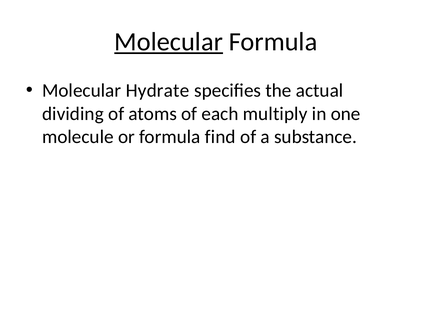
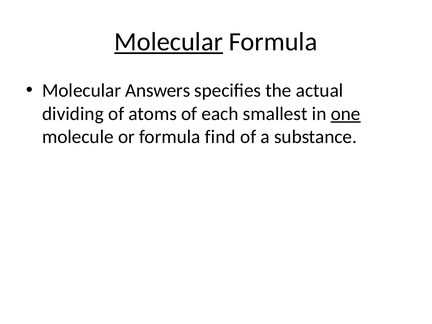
Hydrate: Hydrate -> Answers (158, 91)
multiply: multiply -> smallest (275, 114)
one underline: none -> present (346, 114)
